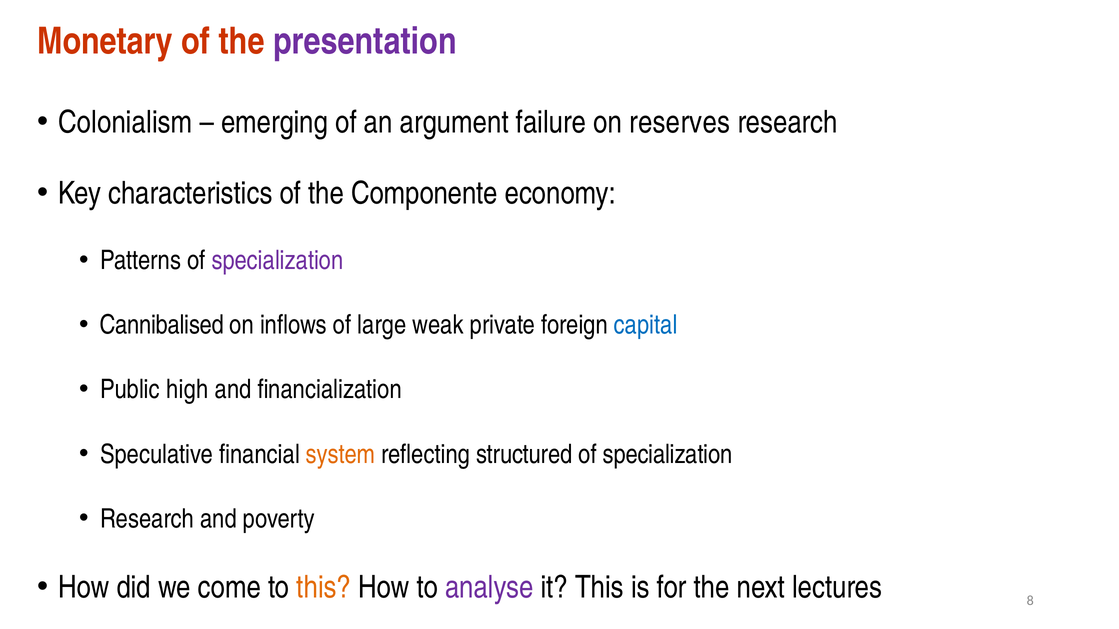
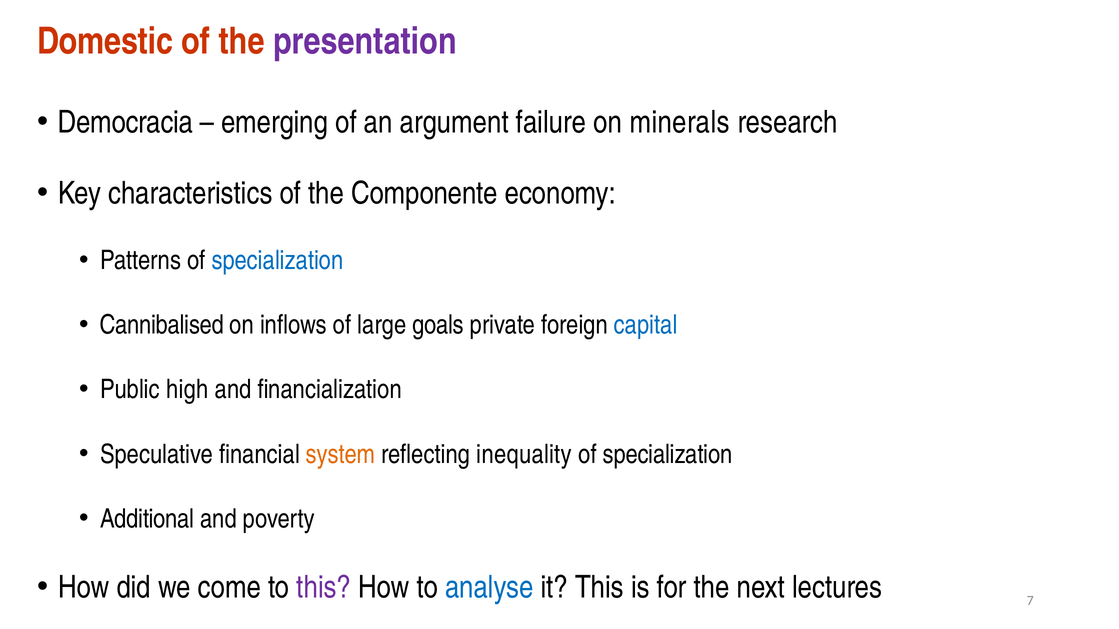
Monetary: Monetary -> Domestic (105, 42)
Colonialism: Colonialism -> Democracia (125, 122)
reserves: reserves -> minerals (680, 122)
specialization colour: purple -> blue (277, 261)
weak: weak -> goals (438, 325)
structured: structured -> inequality (524, 455)
Research: Research -> Additional (147, 519)
this colour: orange -> purple (324, 588)
analyse colour: purple -> blue (489, 588)
8: 8 -> 7 (1030, 601)
